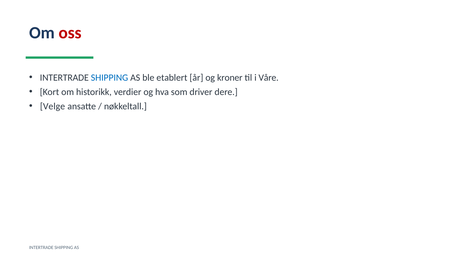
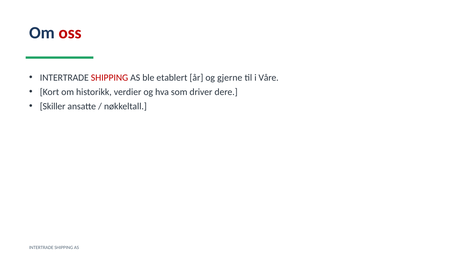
SHIPPING colour: blue -> red (110, 78)
kroner: kroner -> gjerne (230, 78)
Velge: Velge -> Skiller (53, 106)
